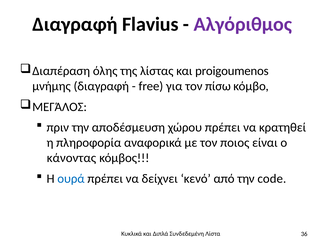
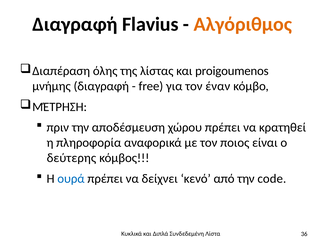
Αλγόριθμος colour: purple -> orange (243, 24)
πίσω: πίσω -> έναν (218, 86)
ΜΕΓΆΛΟΣ: ΜΕΓΆΛΟΣ -> ΜΈΤΡΗΣΗ (60, 107)
κάνοντας: κάνοντας -> δεύτερης (71, 158)
